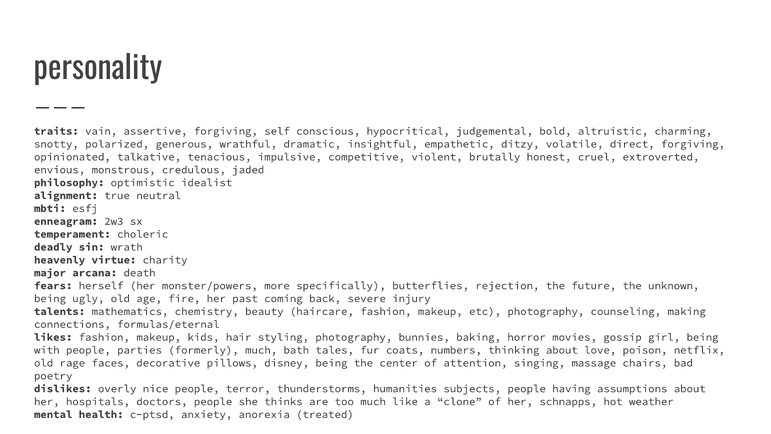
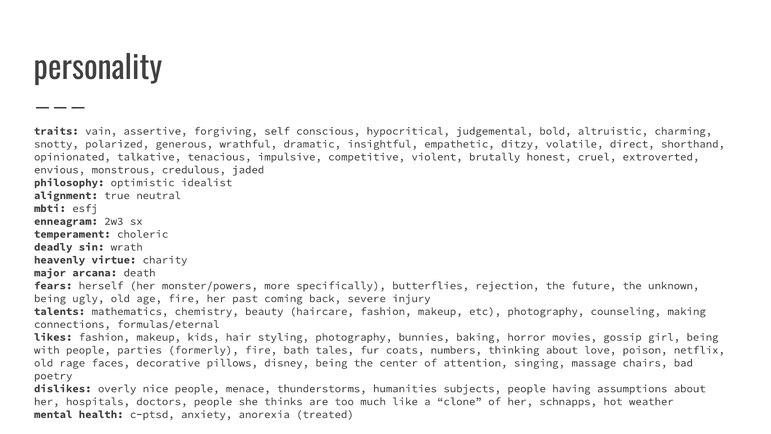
direct forgiving: forgiving -> shorthand (693, 144)
formerly much: much -> fire (261, 350)
terror: terror -> menace (248, 388)
